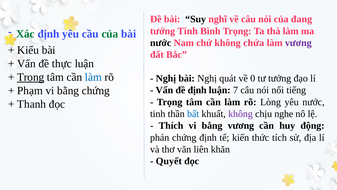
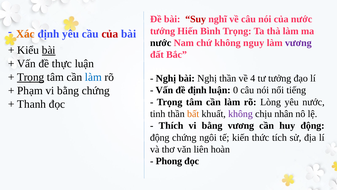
Suy colour: black -> red (196, 19)
của đang: đang -> nước (302, 19)
tướng Tinh: Tinh -> Hiến (188, 31)
Xác colour: green -> orange (25, 34)
của colour: green -> red (110, 34)
chứa: chứa -> nguy (254, 43)
bài underline: none -> present (49, 50)
Nghị quát: quát -> thần (228, 78)
0: 0 -> 4 (253, 78)
7: 7 -> 0 (236, 90)
bất colour: blue -> orange (193, 114)
nghe: nghe -> nhân (284, 114)
phán: phán -> động (160, 137)
chứng định: định -> ngôi (208, 137)
khăn: khăn -> hoàn (220, 149)
Quyết: Quyết -> Phong (169, 161)
